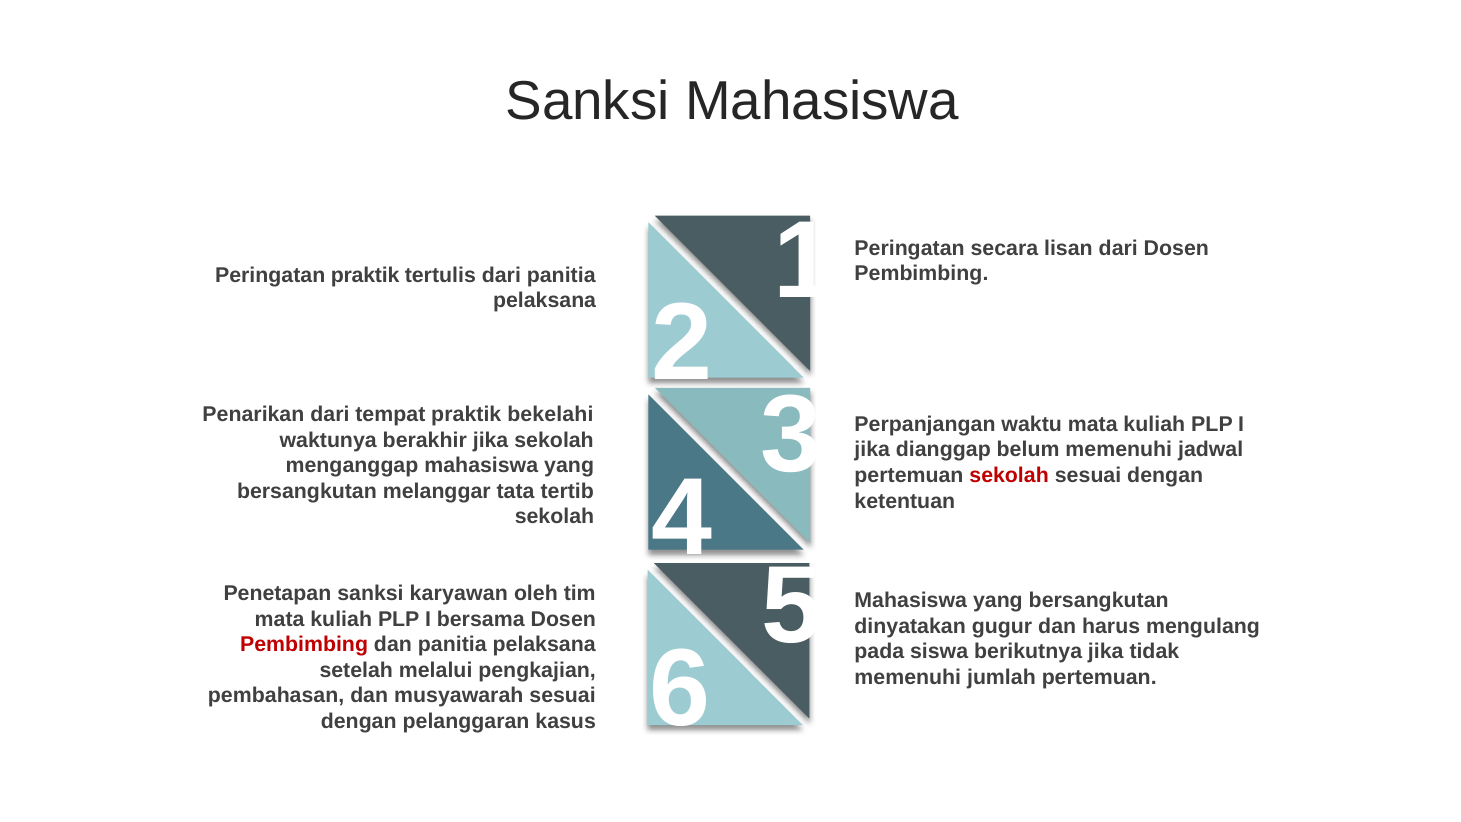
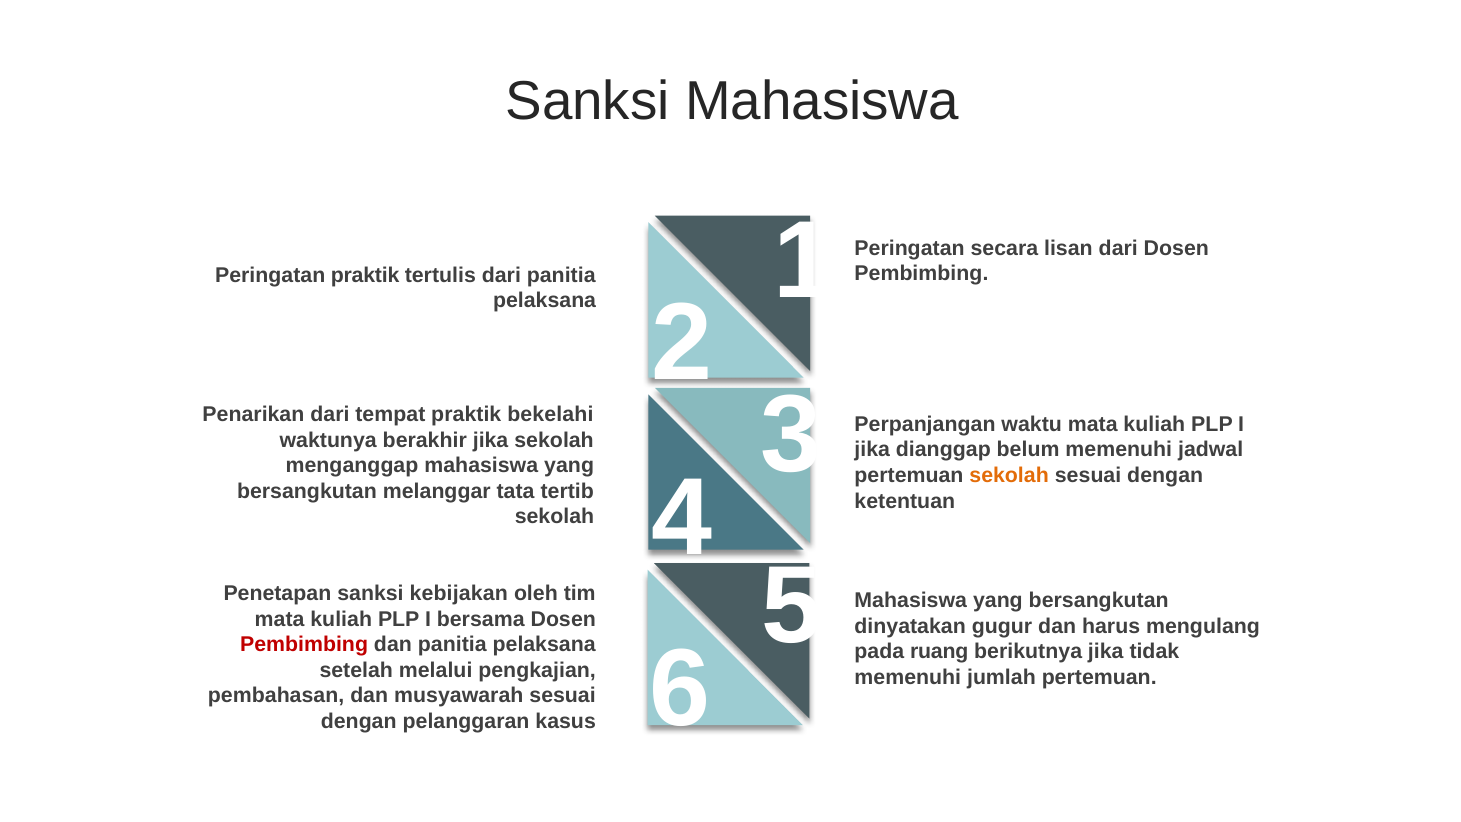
sekolah colour: red -> orange (1009, 475)
karyawan: karyawan -> kebijakan (459, 593)
siswa: siswa -> ruang (939, 652)
